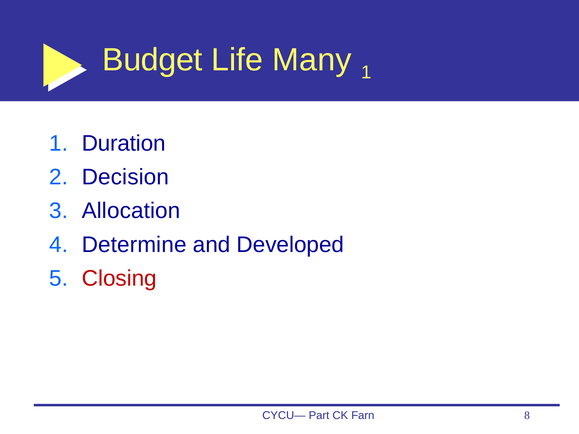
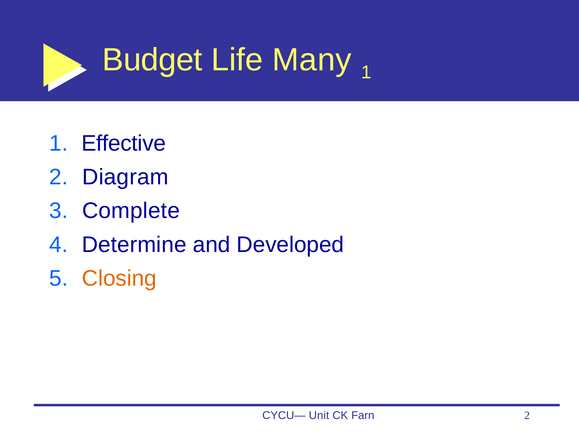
Duration: Duration -> Effective (124, 143)
Decision: Decision -> Diagram (125, 177)
Allocation: Allocation -> Complete (131, 211)
Closing colour: red -> orange (119, 279)
Part: Part -> Unit (319, 416)
Farn 8: 8 -> 2 (527, 416)
